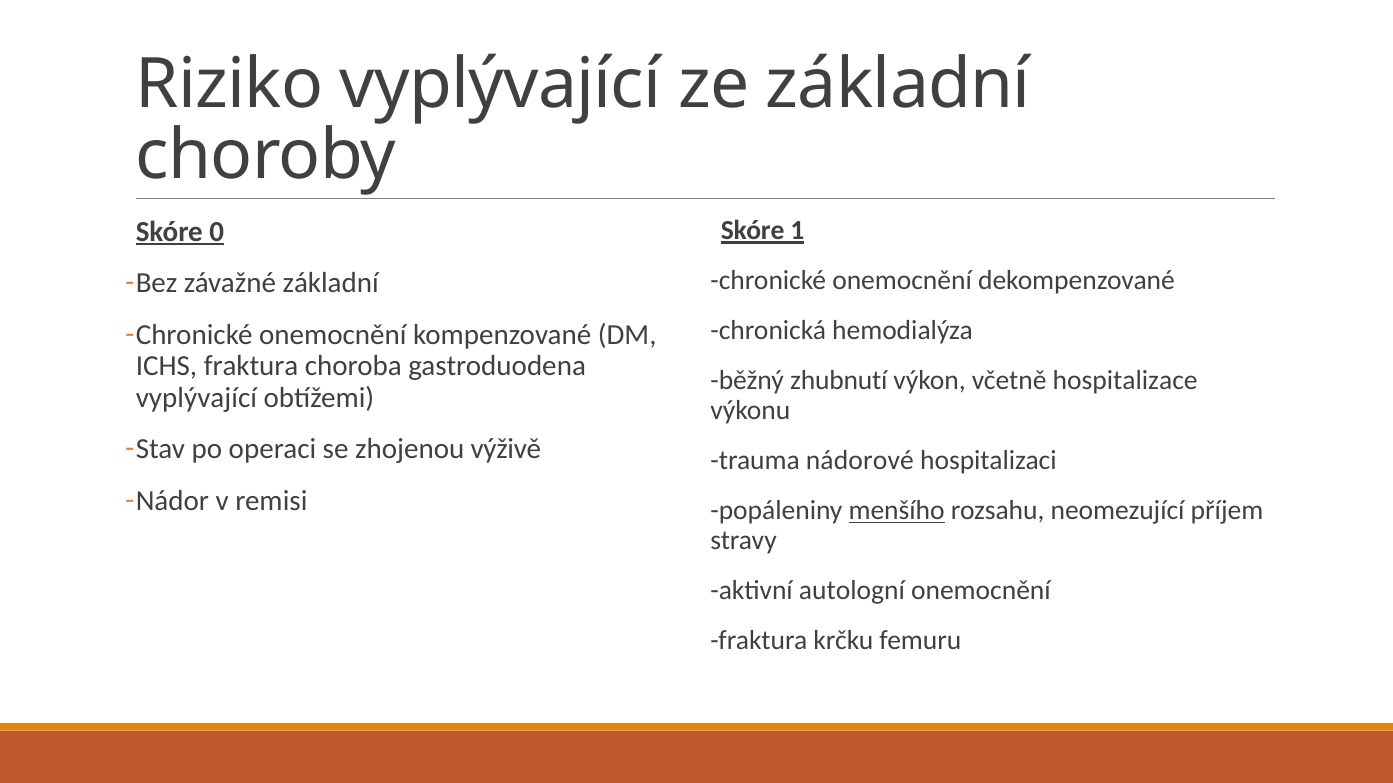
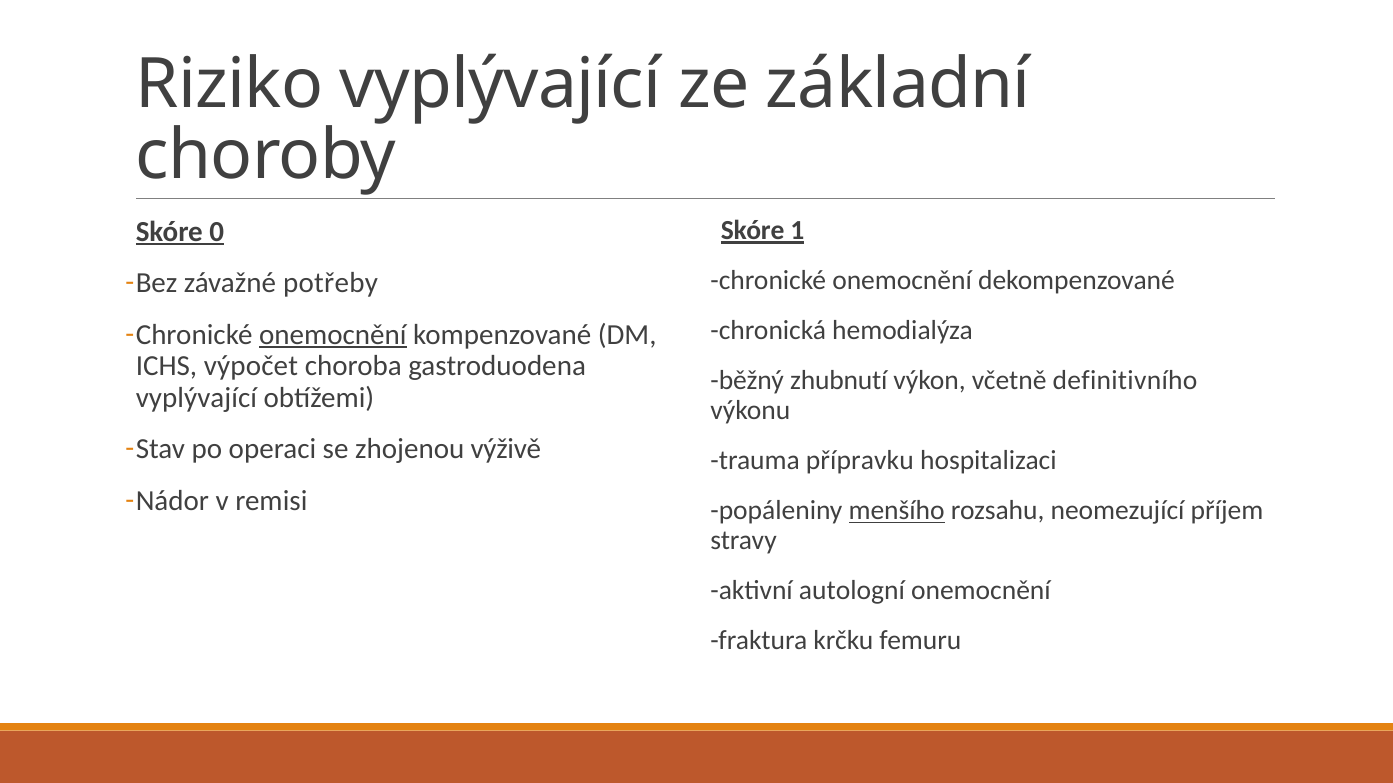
závažné základní: základní -> potřeby (331, 283)
onemocnění underline: none -> present (333, 335)
ICHS fraktura: fraktura -> výpočet (251, 366)
hospitalizace: hospitalizace -> definitivního (1125, 381)
nádorové: nádorové -> přípravku (860, 461)
